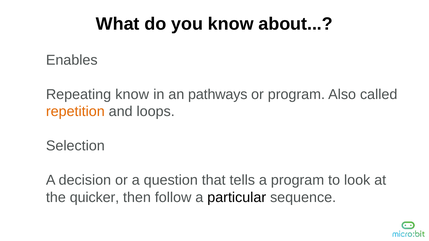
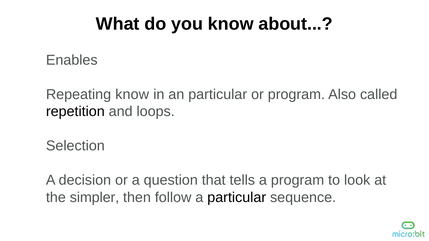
an pathways: pathways -> particular (218, 95)
repetition colour: orange -> black (75, 112)
quicker: quicker -> simpler (94, 198)
